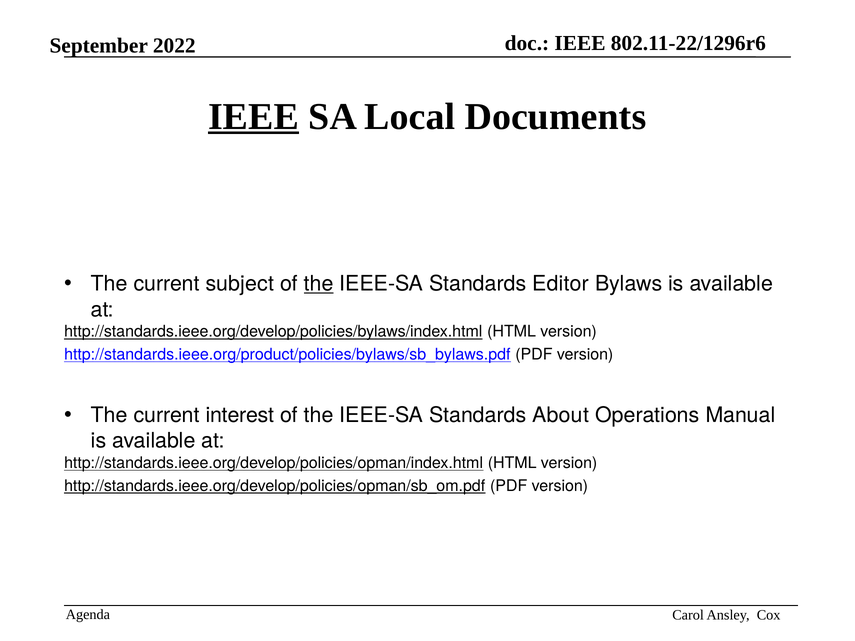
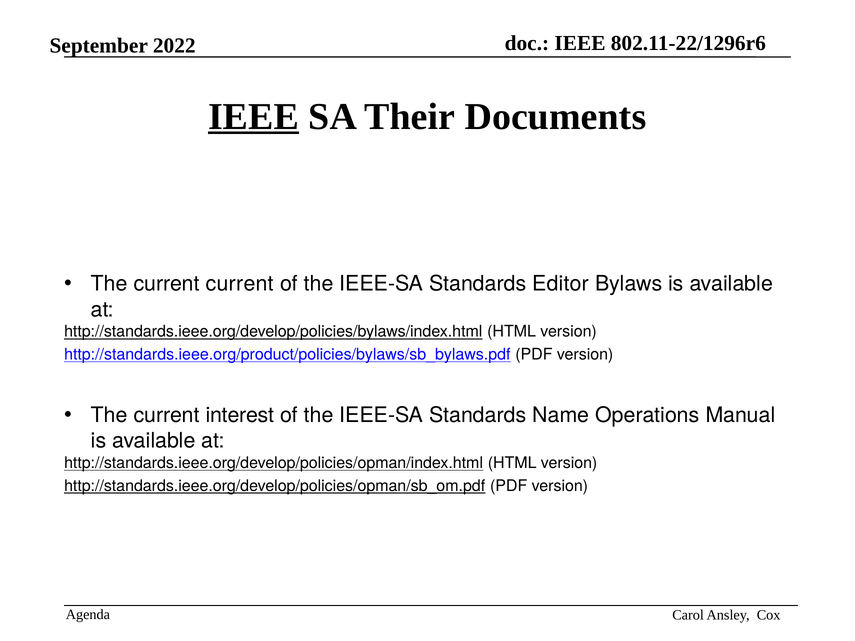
Local: Local -> Their (410, 117)
current subject: subject -> current (240, 284)
the underline: present -> none (319, 284)
About: About -> Name (561, 415)
